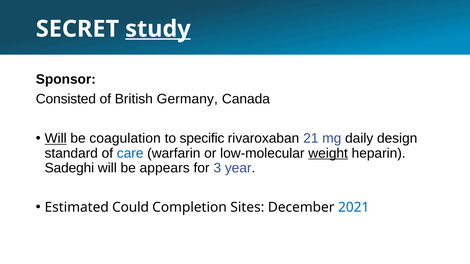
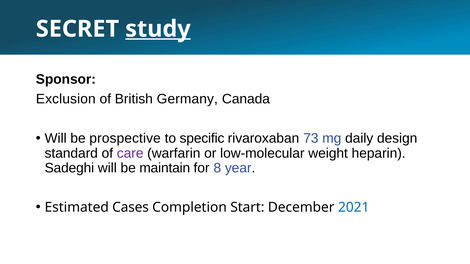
Consisted: Consisted -> Exclusion (66, 99)
Will underline: present -> none (56, 139)
coagulation: coagulation -> prospective (125, 139)
21: 21 -> 73 (311, 139)
care colour: blue -> purple (130, 153)
weight underline: present -> none (328, 153)
appears: appears -> maintain (165, 168)
3: 3 -> 8 (217, 168)
Could: Could -> Cases (131, 208)
Sites: Sites -> Start (247, 208)
